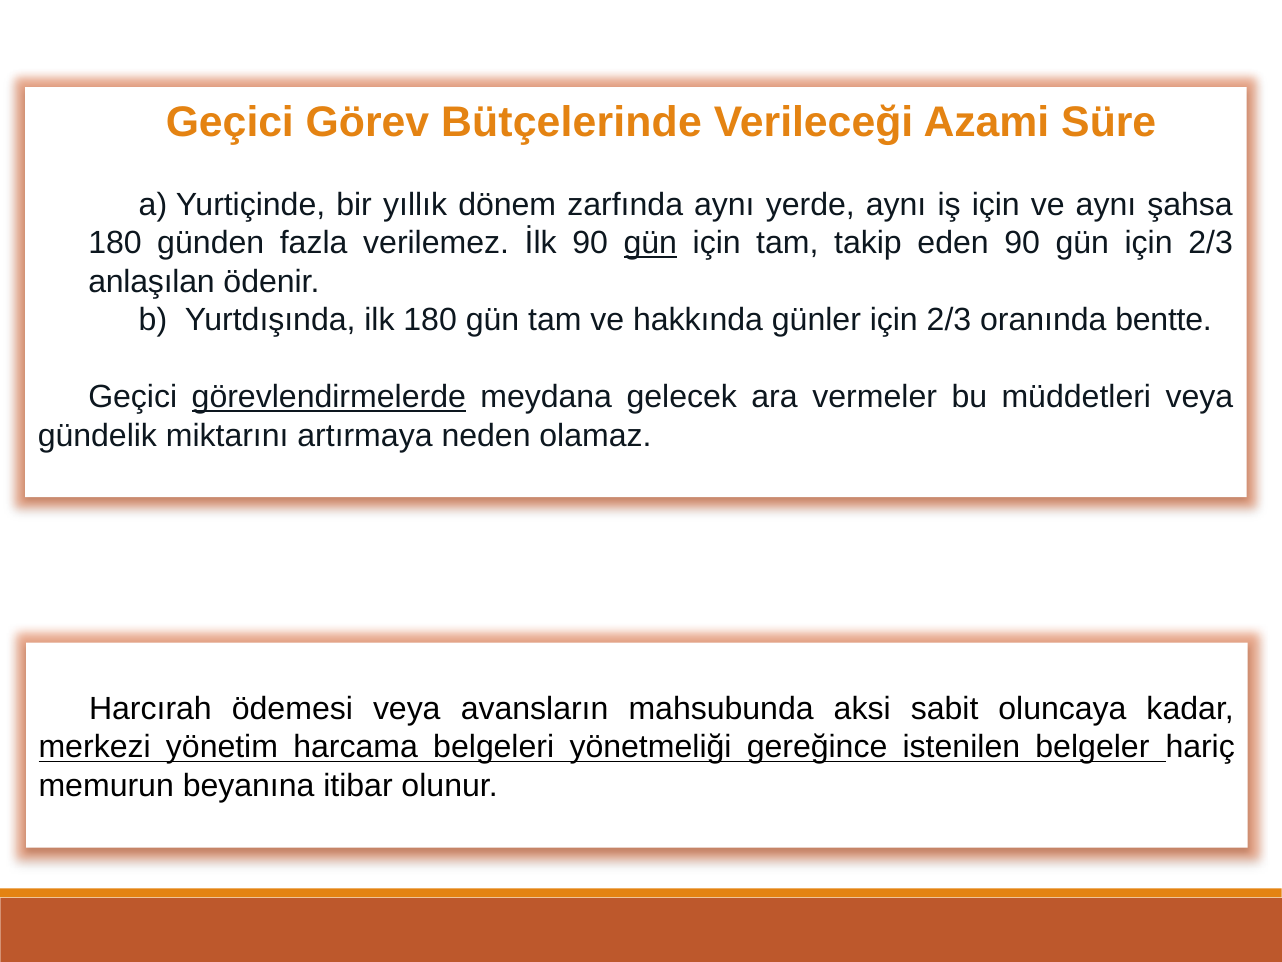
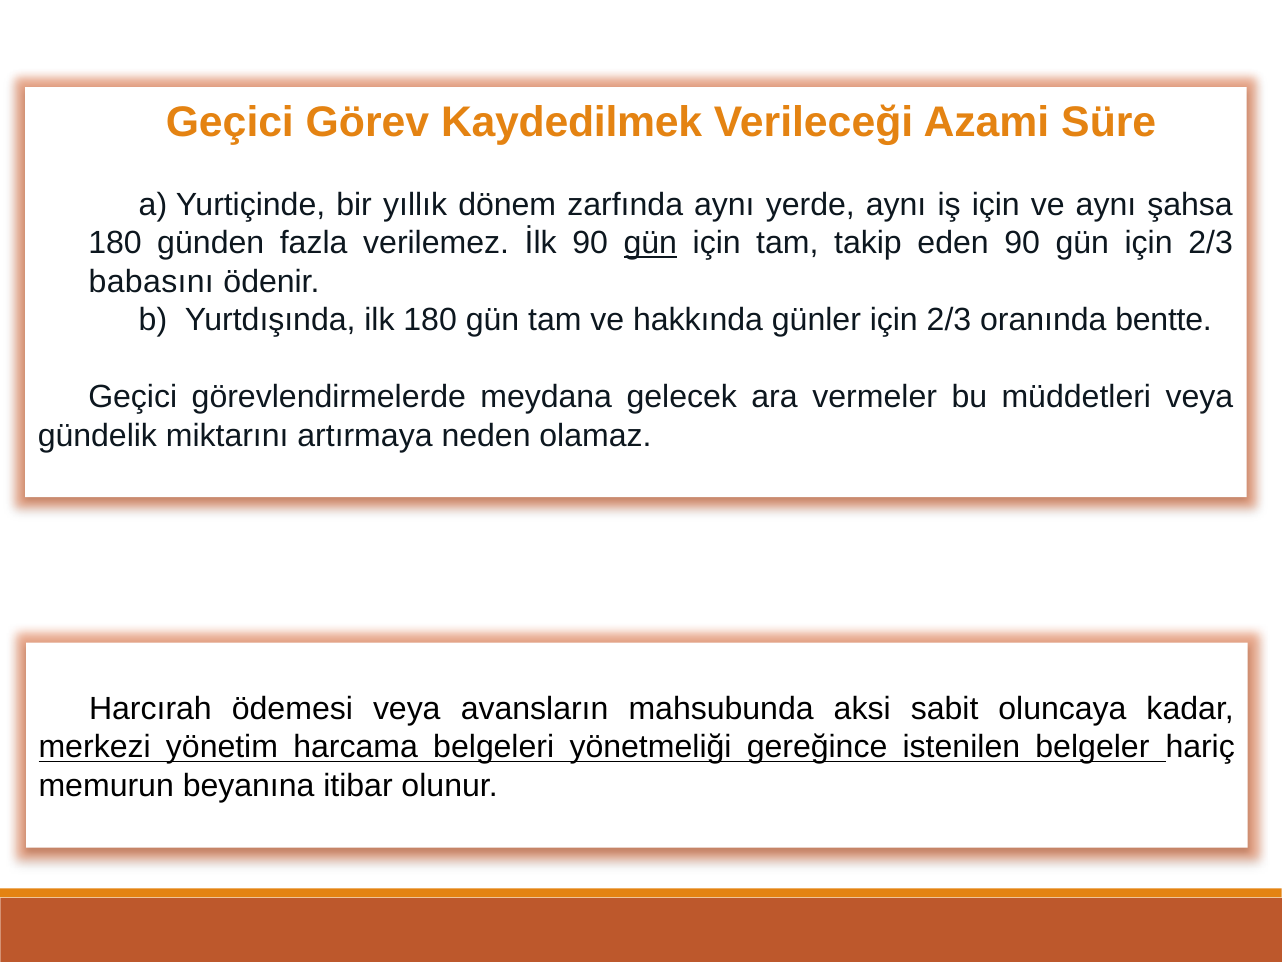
Bütçelerinde: Bütçelerinde -> Kaydedilmek (572, 122)
anlaşılan: anlaşılan -> babasını (151, 281)
görevlendirmelerde underline: present -> none (329, 397)
